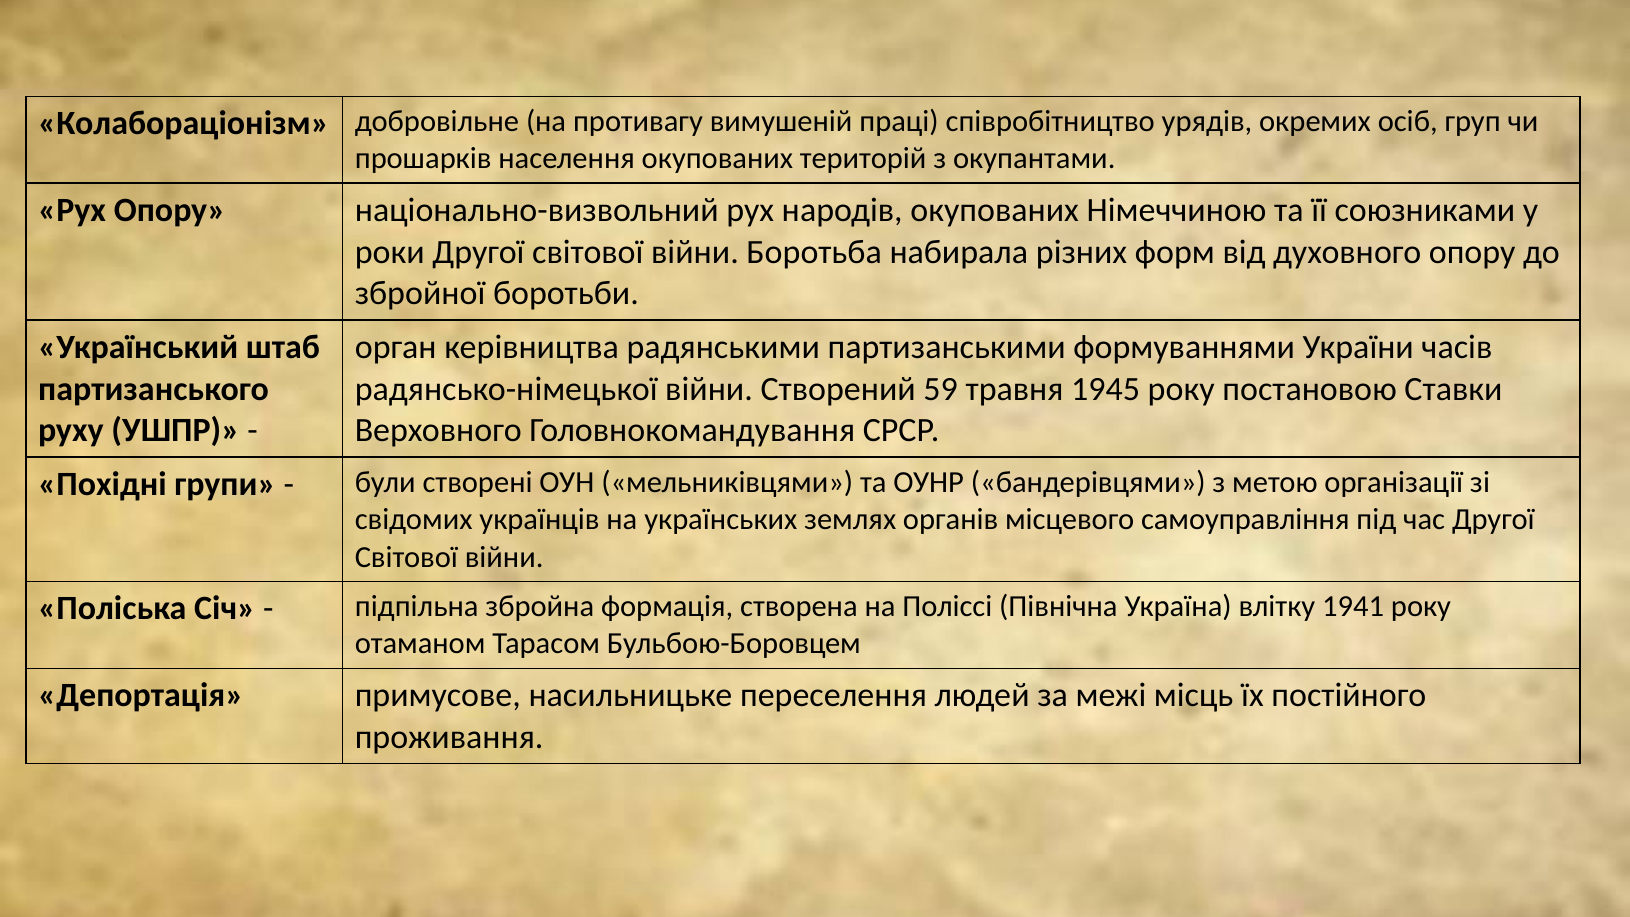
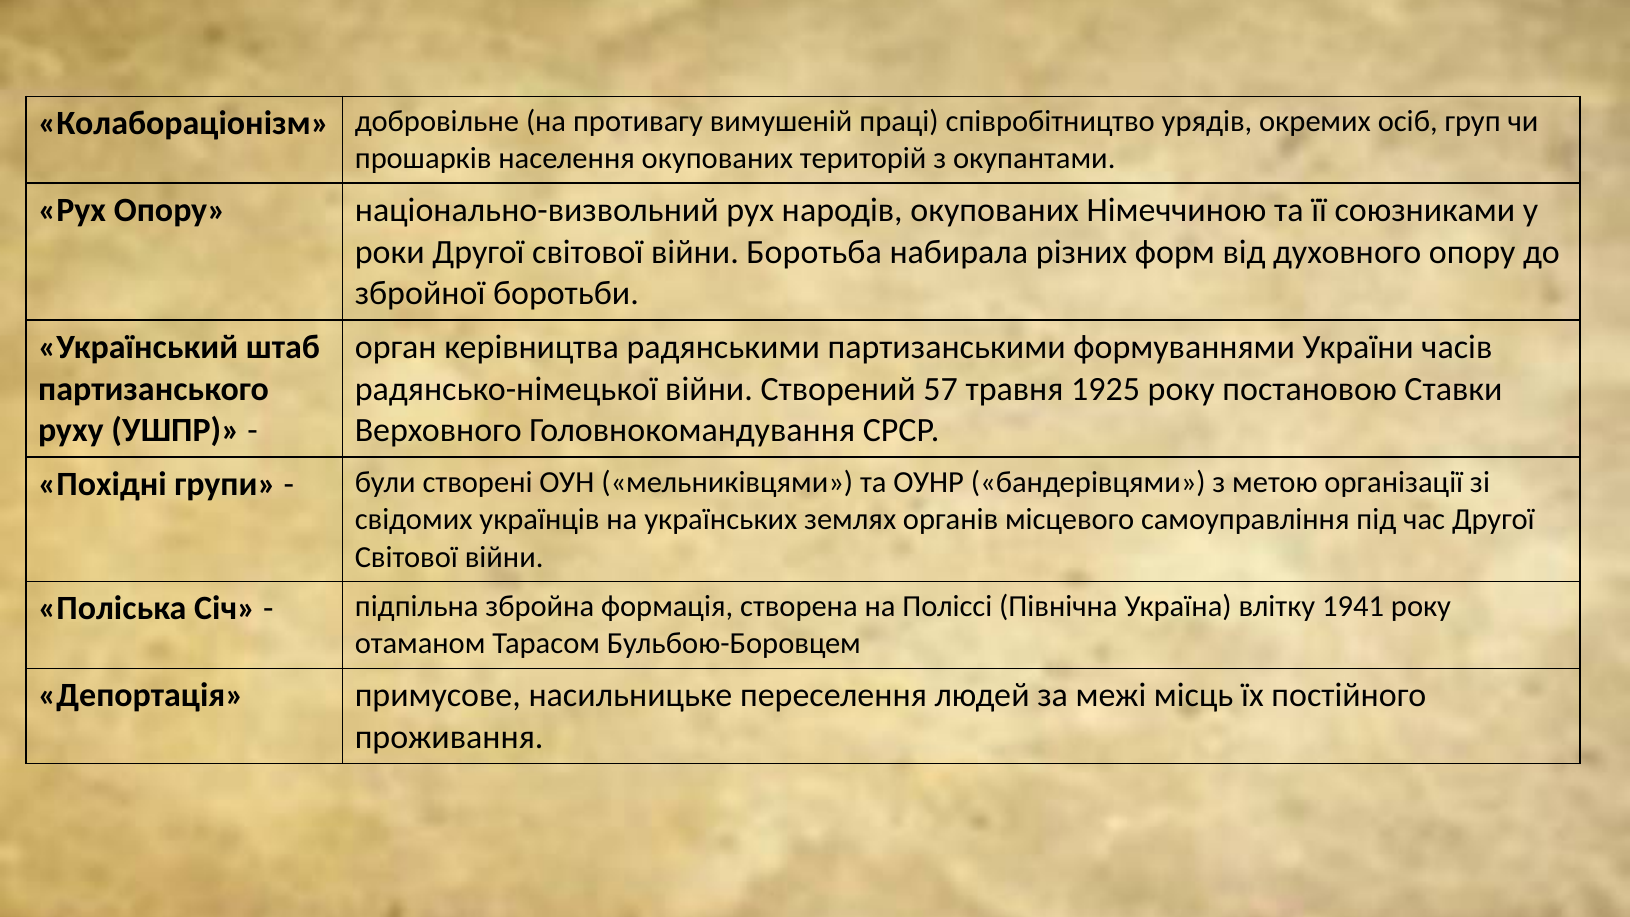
59: 59 -> 57 (941, 389)
1945: 1945 -> 1925 (1106, 389)
